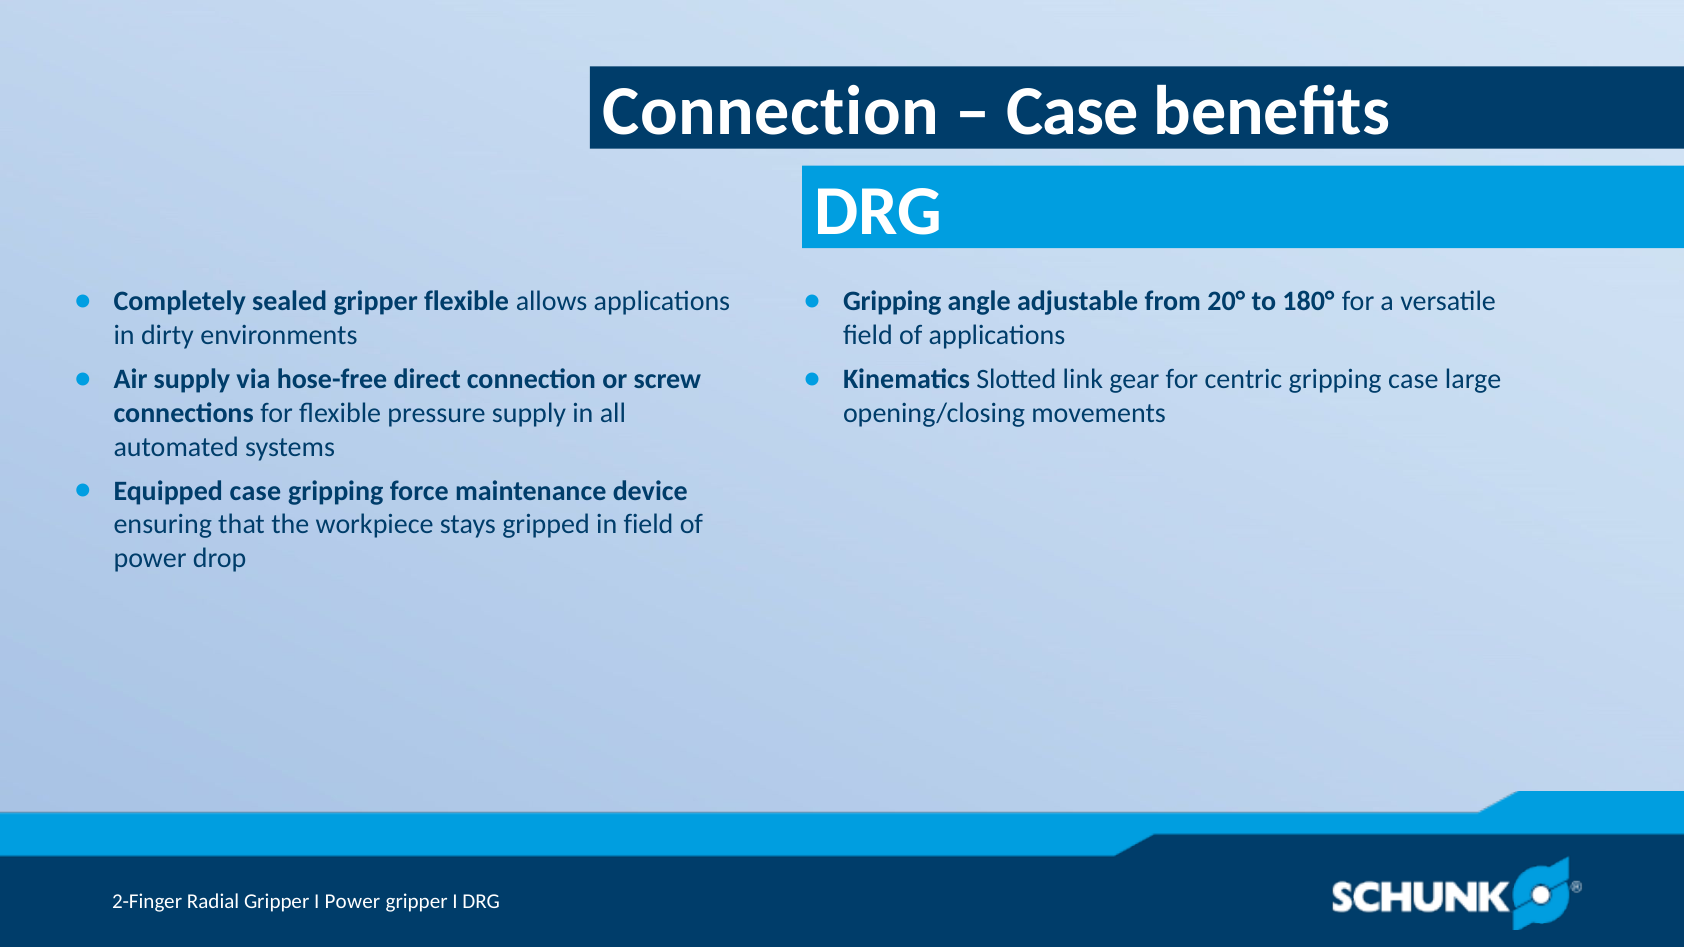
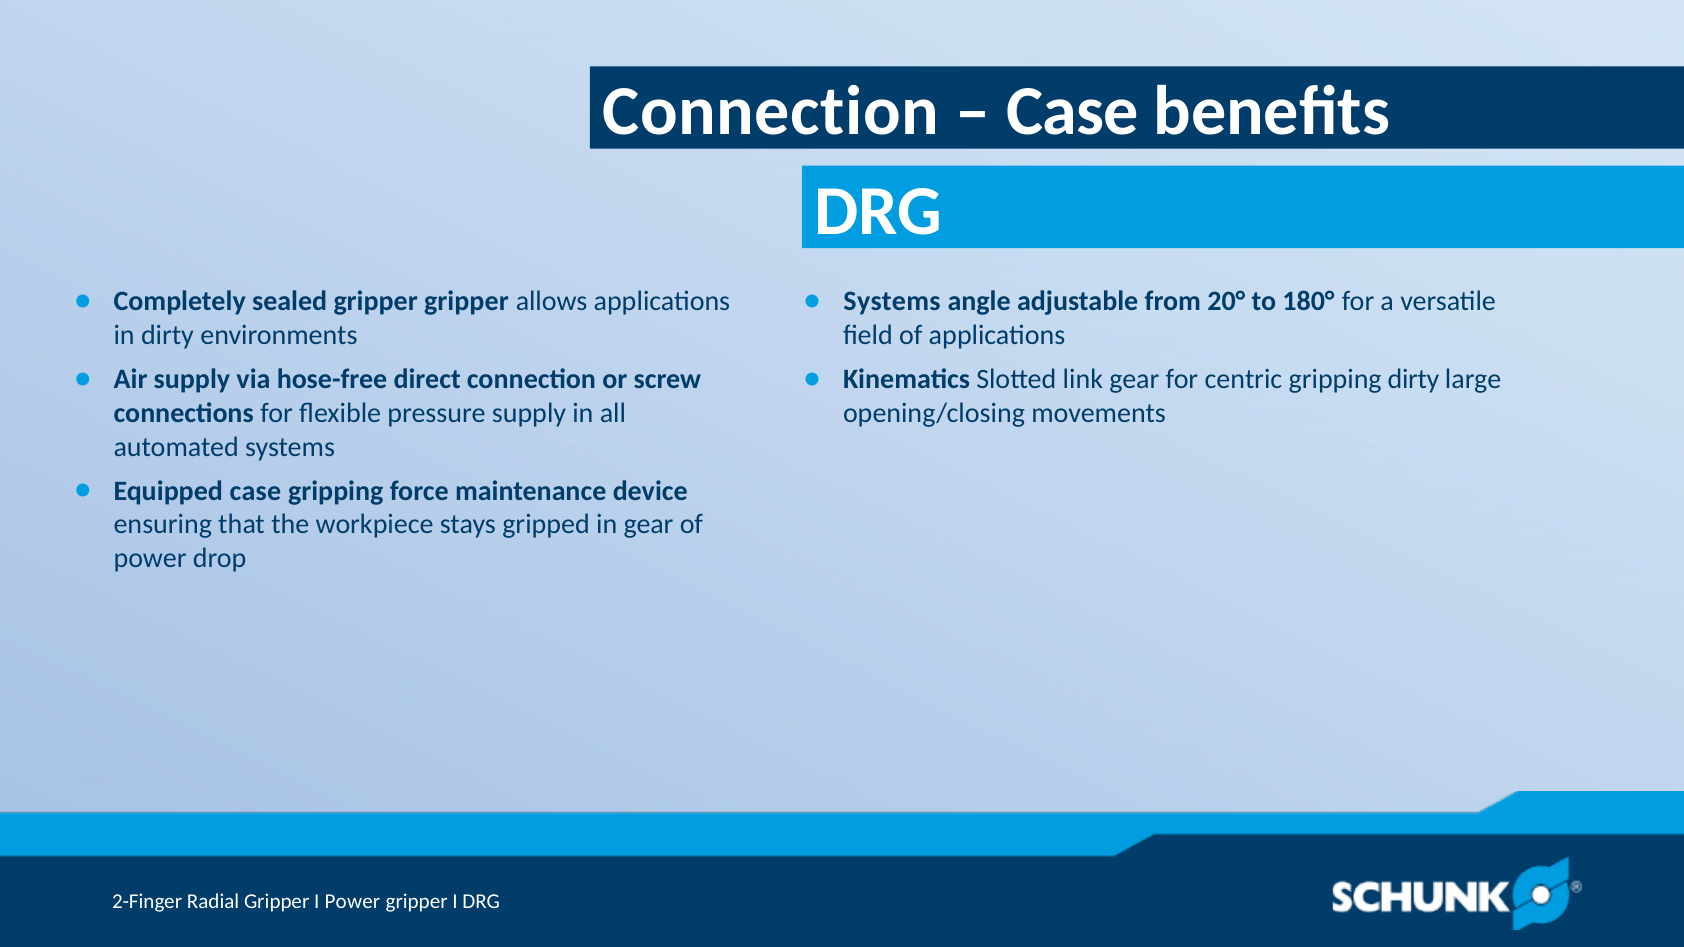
gripper flexible: flexible -> gripper (466, 302)
Gripping: Gripping -> Systems (892, 302)
gripping case: case -> dirty (1414, 380)
in field: field -> gear (649, 525)
